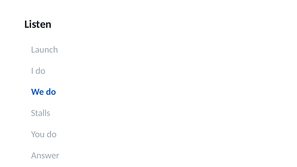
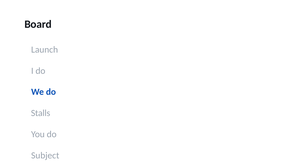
Listen: Listen -> Board (38, 24)
Answer: Answer -> Subject (45, 155)
